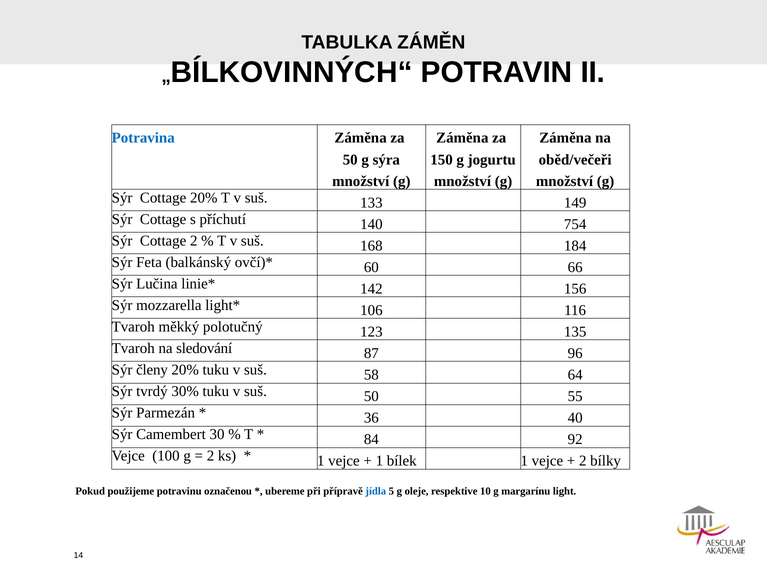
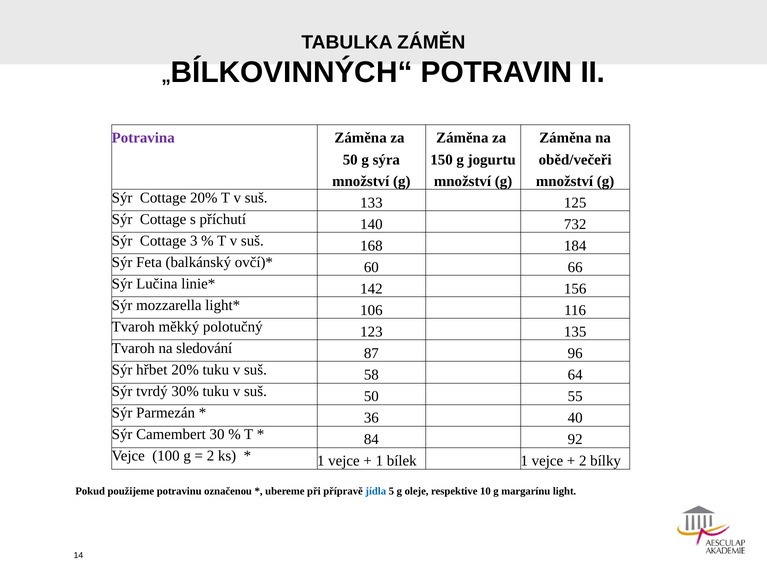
Potravina colour: blue -> purple (143, 138)
149: 149 -> 125 (575, 202)
754: 754 -> 732 (575, 224)
Cottage 2: 2 -> 3 (194, 240)
členy: členy -> hřbet (152, 369)
